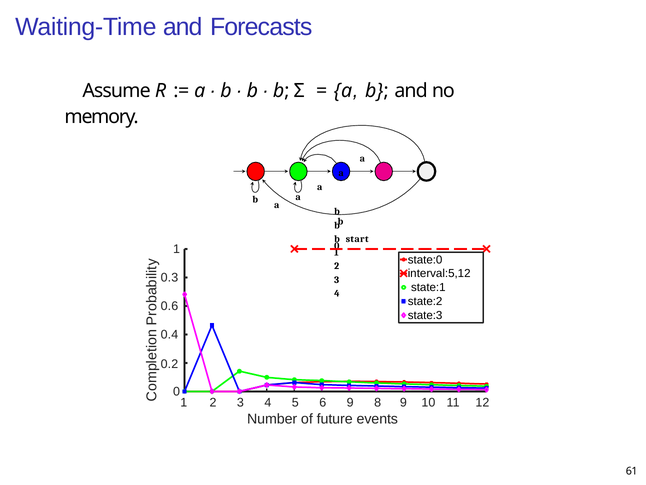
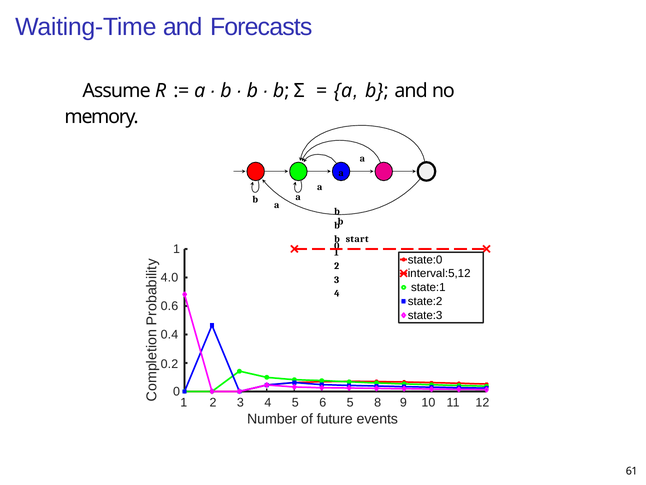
0.3: 0.3 -> 4.0 (169, 278)
6 9: 9 -> 5 (350, 403)
